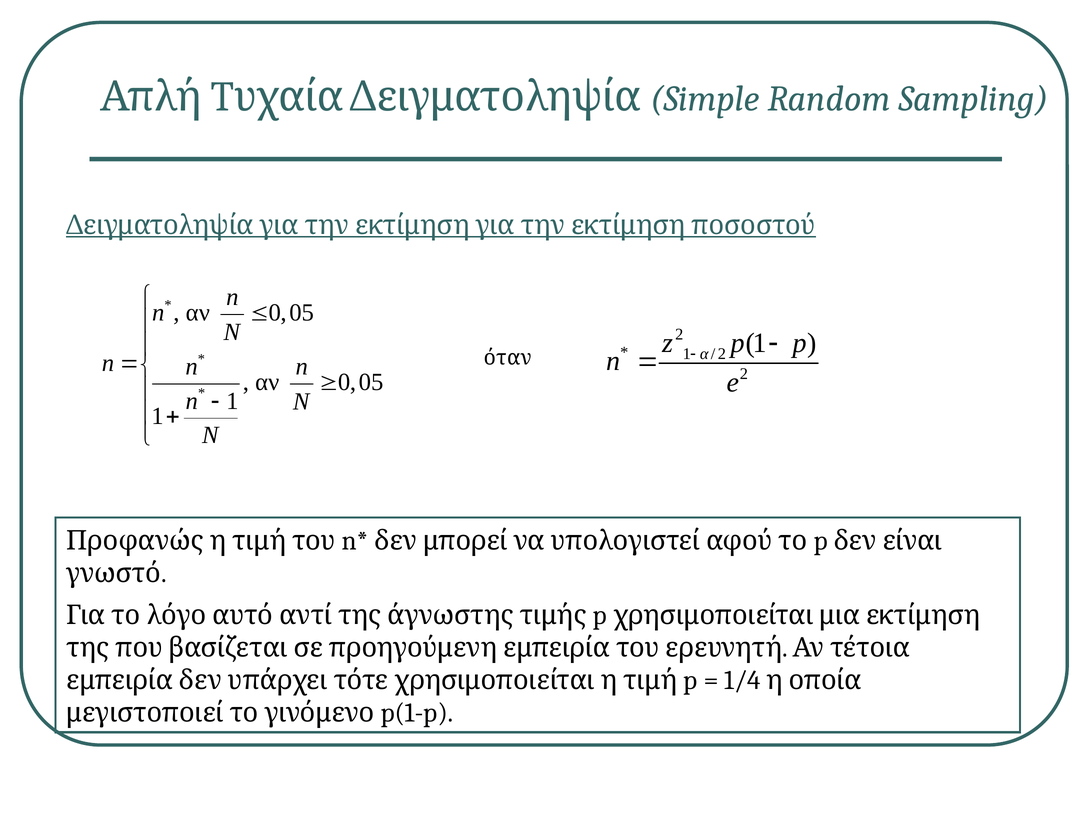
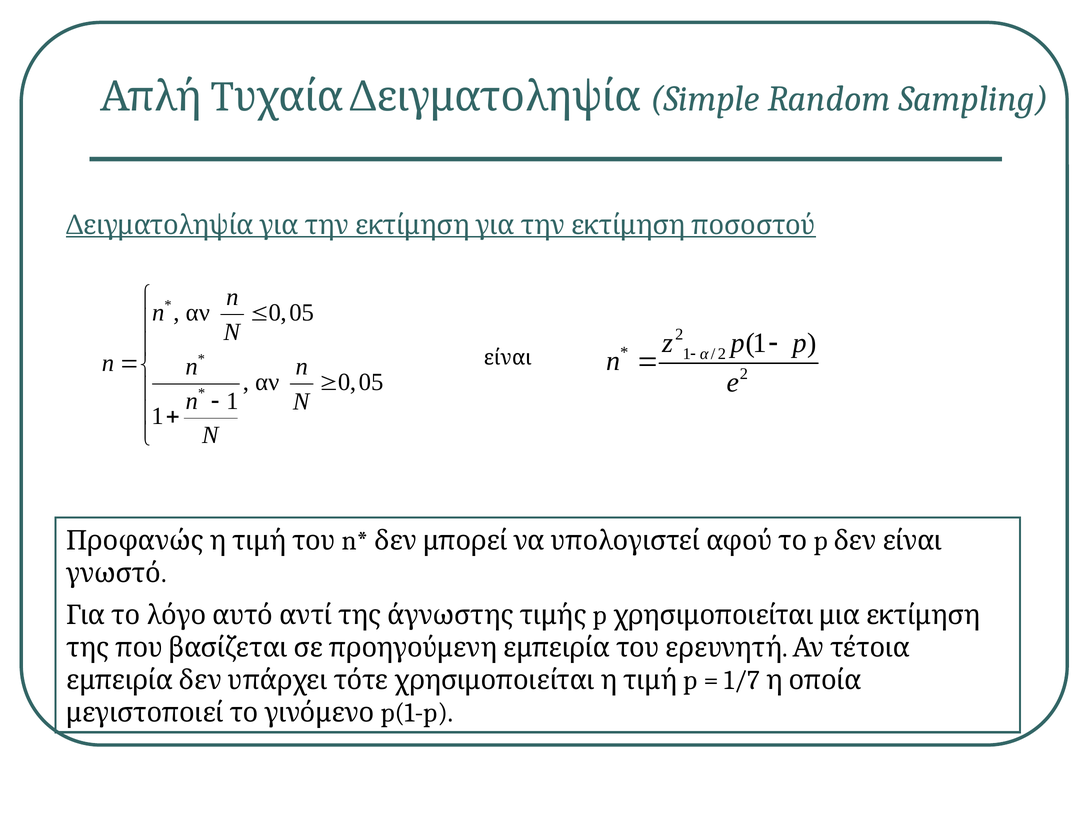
όταν: όταν -> είναι (508, 358)
1/4: 1/4 -> 1/7 (742, 680)
